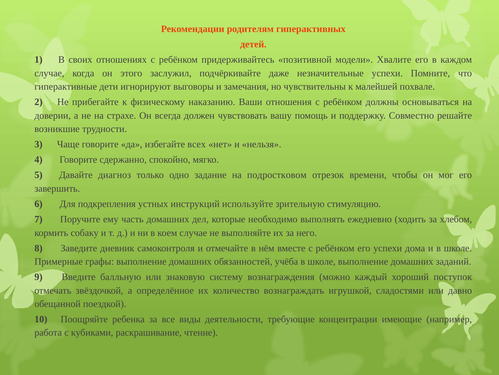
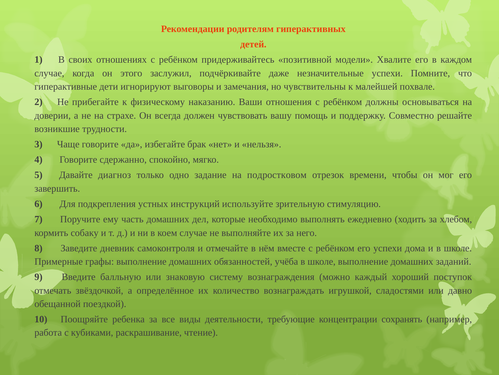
всех: всех -> брак (197, 144)
имеющие: имеющие -> сохранять (402, 319)
